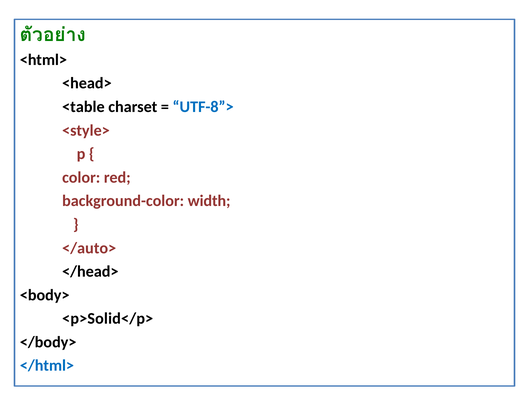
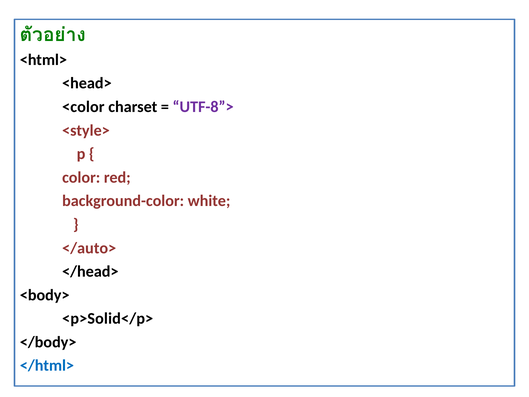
<table: <table -> <color (83, 107)
UTF-8”> colour: blue -> purple (203, 107)
width: width -> white (209, 201)
